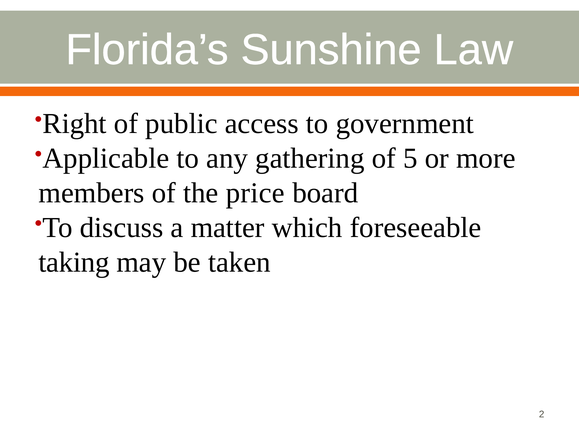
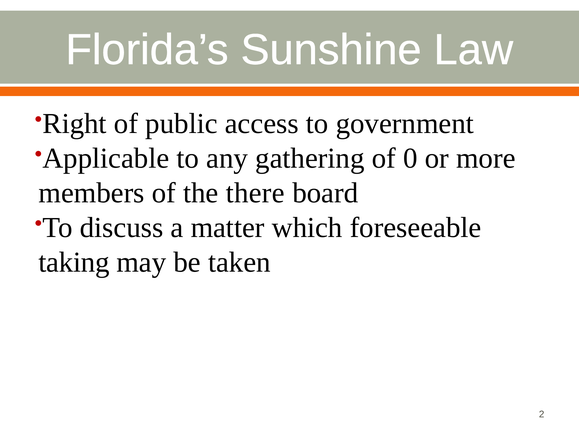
5: 5 -> 0 (410, 158)
price: price -> there (255, 193)
